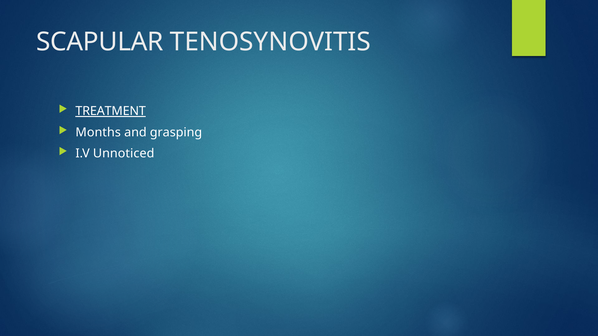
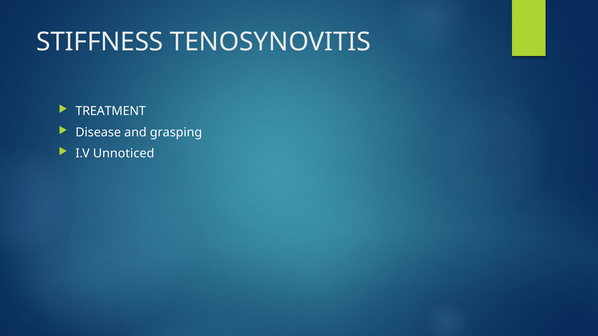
SCAPULAR: SCAPULAR -> STIFFNESS (100, 42)
TREATMENT underline: present -> none (111, 111)
Months: Months -> Disease (98, 132)
